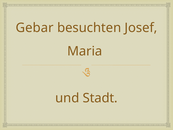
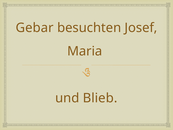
Stadt: Stadt -> Blieb (100, 98)
